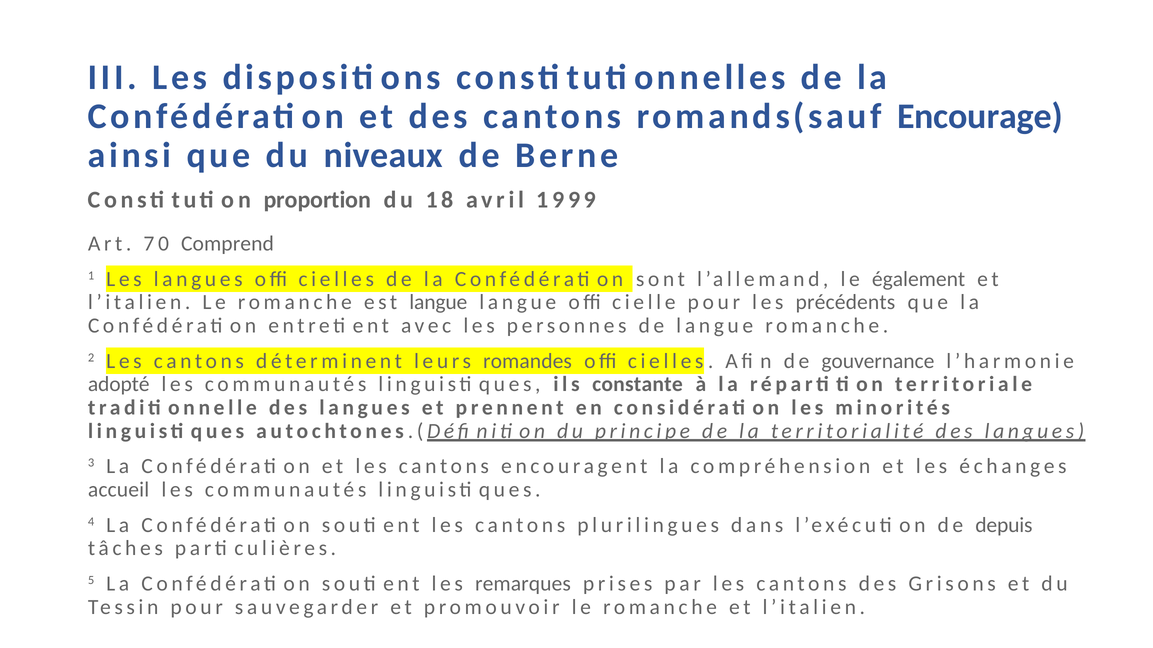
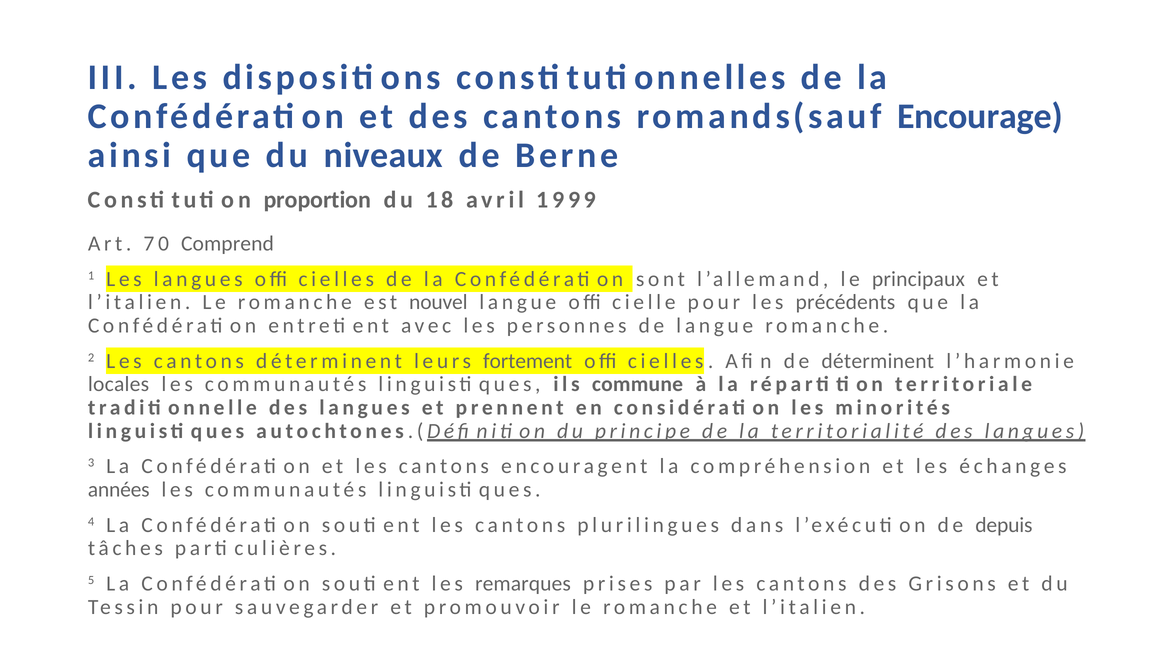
également: également -> principaux (918, 279)
est langue: langue -> nouvel (438, 302)
romandes: romandes -> fortement (528, 361)
de gouvernance: gouvernance -> déterminent (878, 361)
adopté: adopté -> locales (119, 385)
constante: constante -> commune (637, 385)
accueil: accueil -> années (119, 490)
